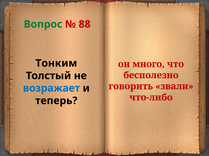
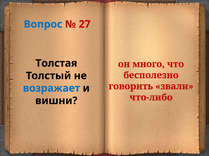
Вопрос colour: green -> blue (43, 24)
88: 88 -> 27 (85, 24)
Тонким: Тонким -> Толстая (56, 64)
теперь: теперь -> вишни (56, 101)
